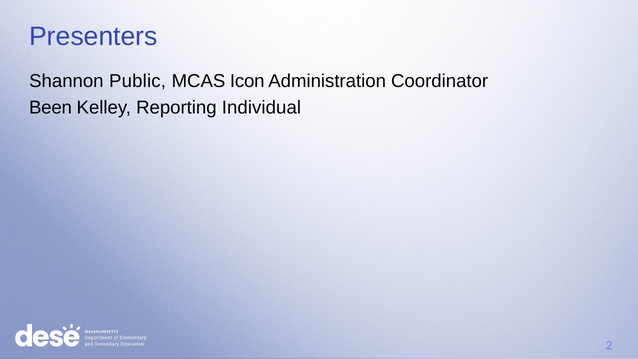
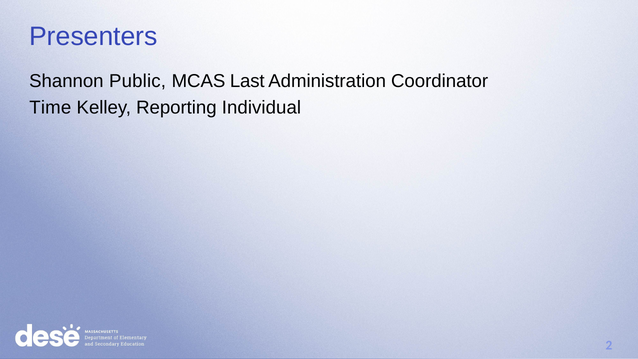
Icon: Icon -> Last (247, 81)
Been: Been -> Time (50, 108)
